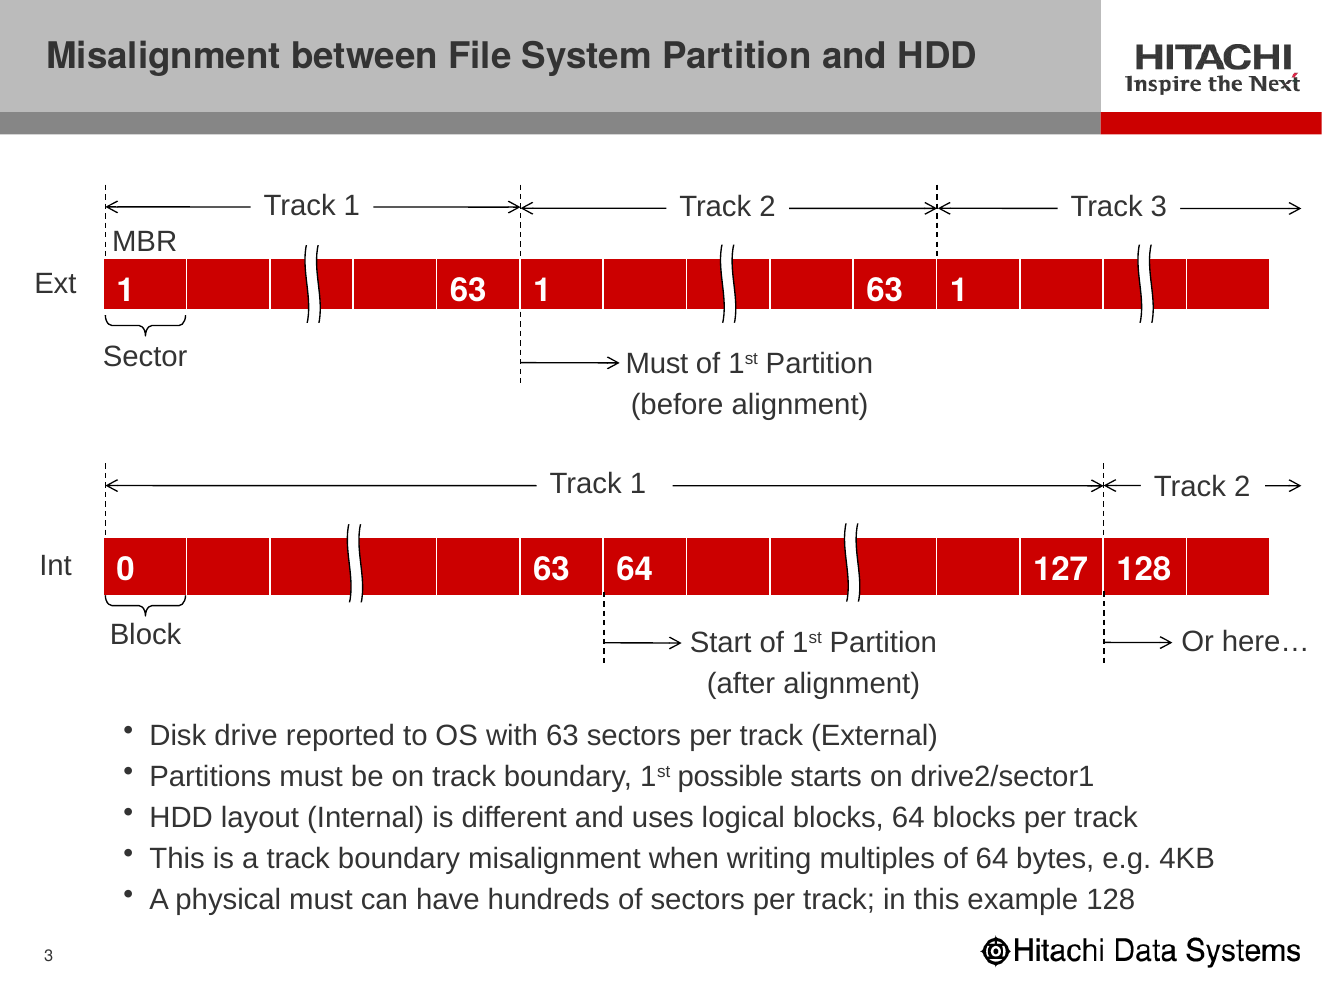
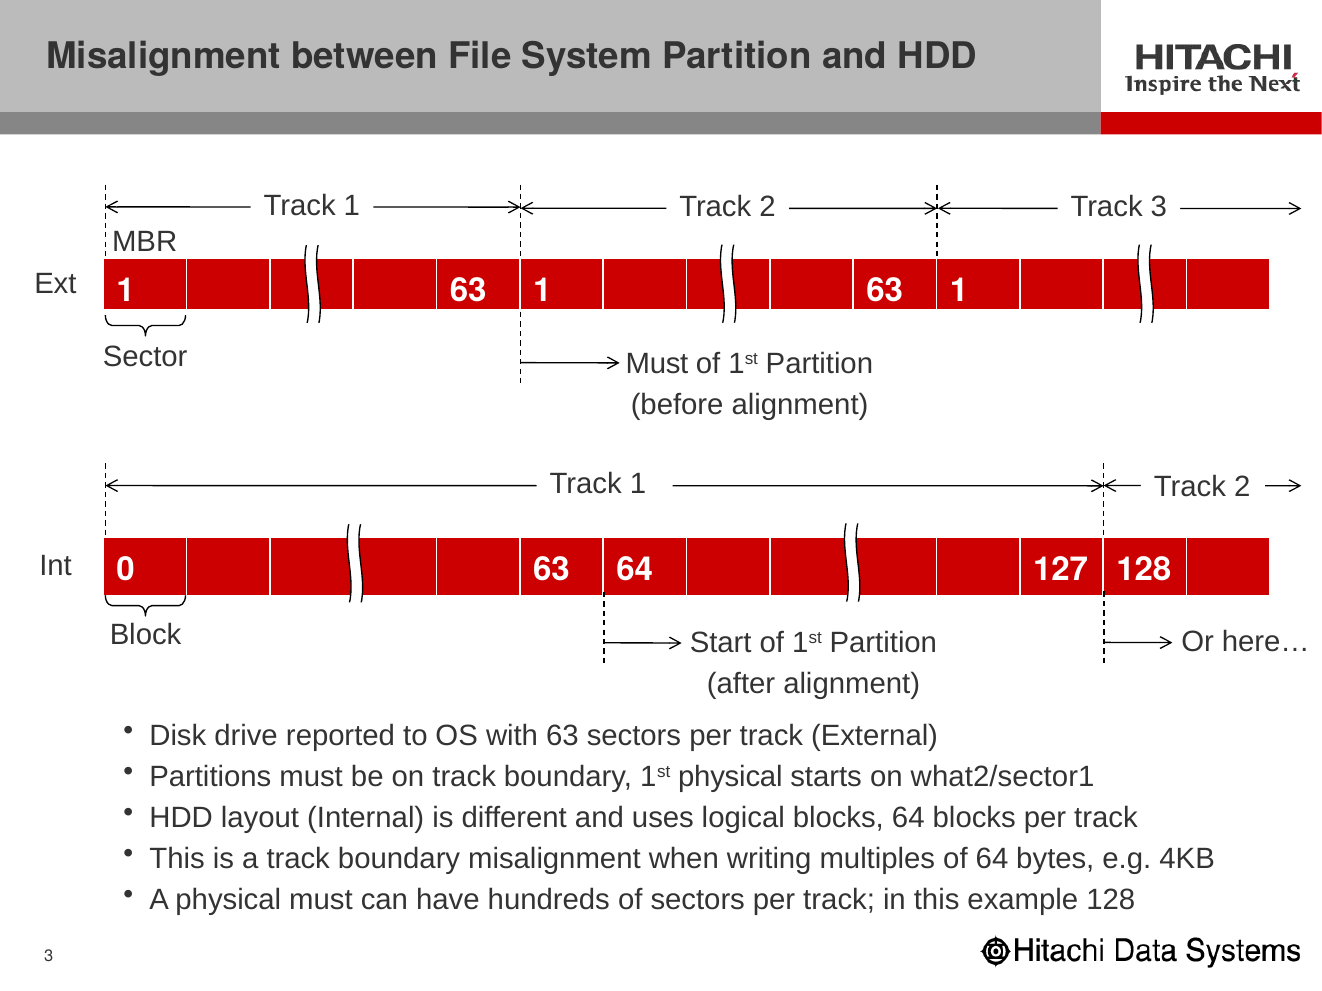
1st possible: possible -> physical (730, 777)
drive2/sector1: drive2/sector1 -> what2/sector1 (1003, 777)
